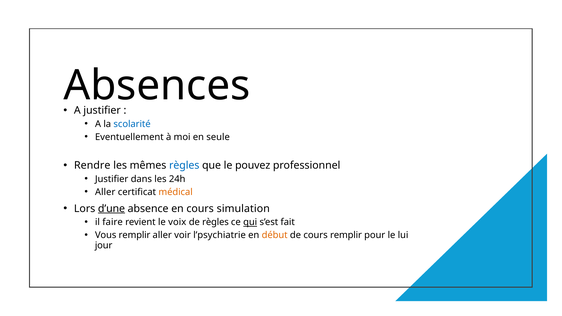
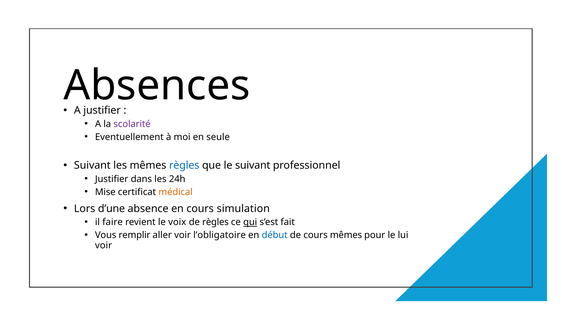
scolarité colour: blue -> purple (132, 124)
Rendre: Rendre -> Suivant (92, 165)
le pouvez: pouvez -> suivant (253, 165)
Aller: Aller -> Mise (105, 192)
d’une underline: present -> none (111, 209)
l’psychiatrie: l’psychiatrie -> l’obligatoire (220, 235)
début colour: orange -> blue (275, 235)
cours remplir: remplir -> mêmes (346, 235)
jour: jour -> voir (104, 245)
